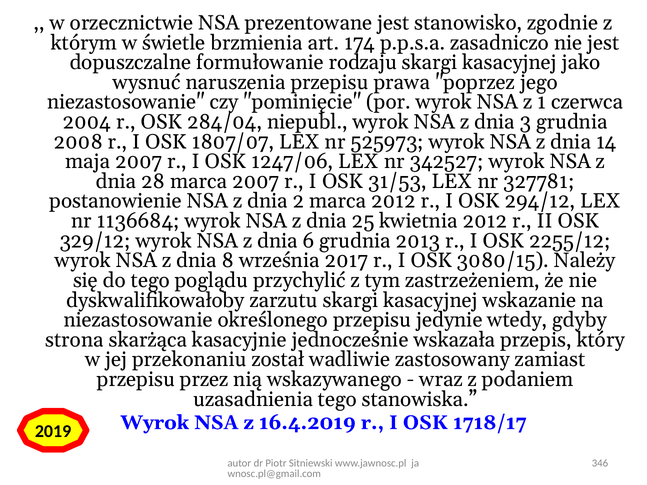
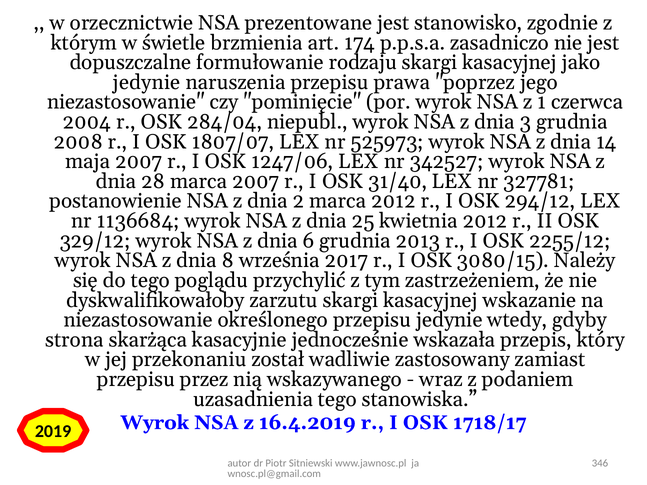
wysnuć: wysnuć -> jedynie (147, 82)
31/53: 31/53 -> 31/40 (398, 181)
